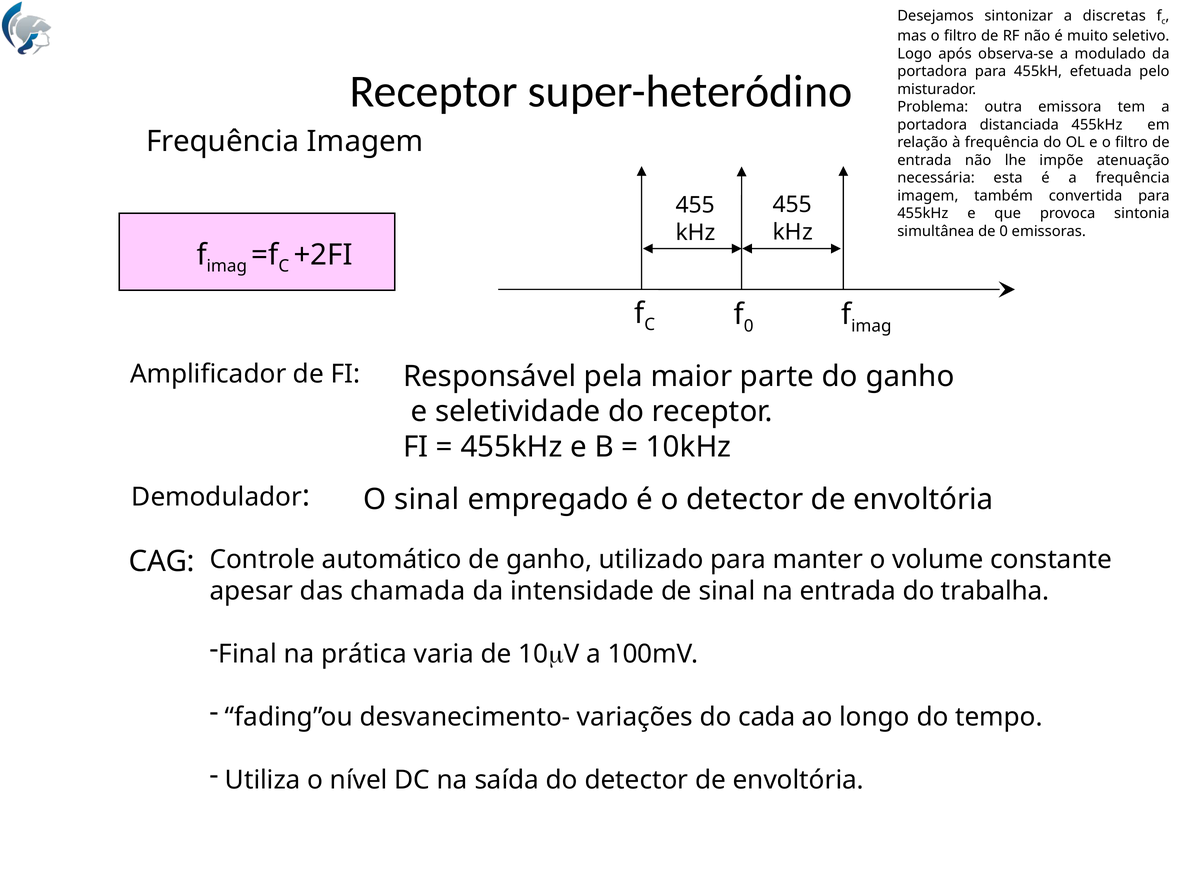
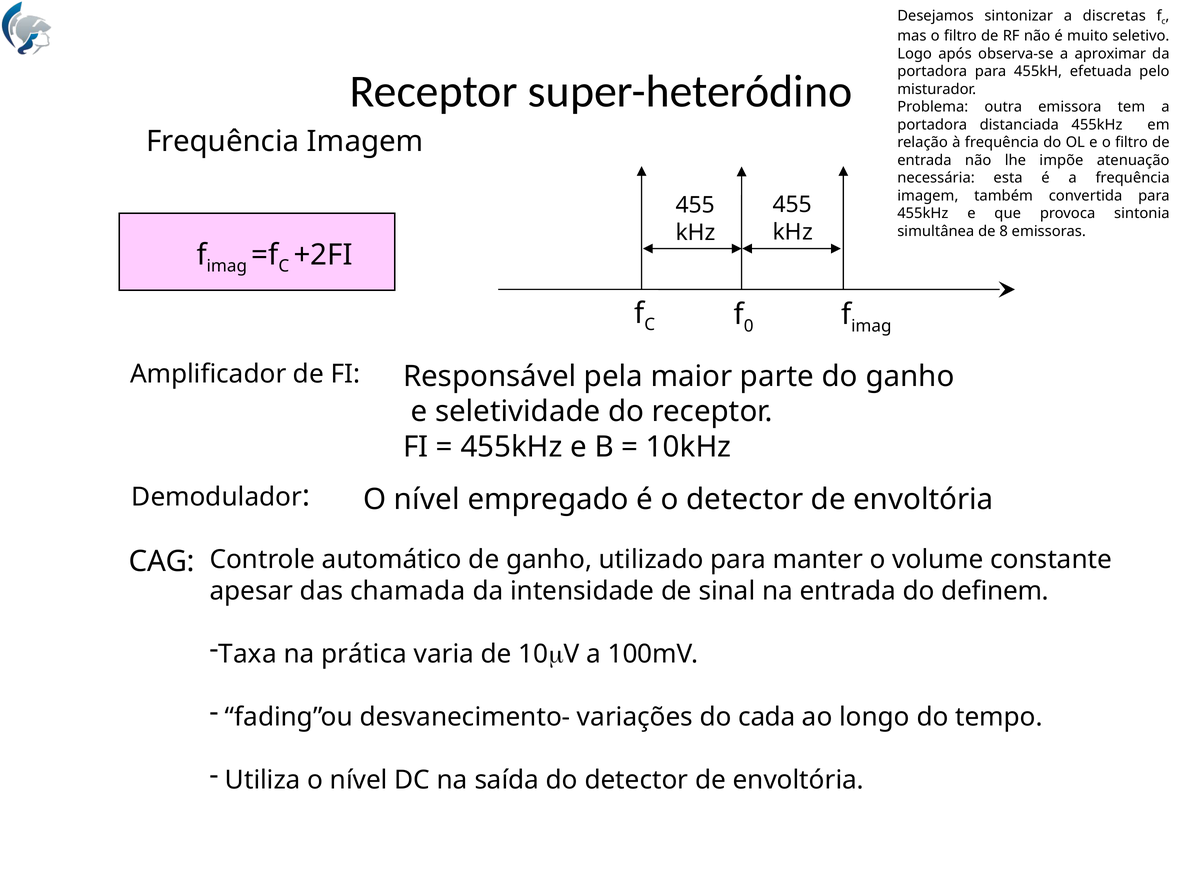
modulado: modulado -> aproximar (1110, 54)
de 0: 0 -> 8 (1004, 231)
Demodulador O sinal: sinal -> nível (427, 499)
trabalha: trabalha -> definem (995, 591)
Final: Final -> Taxa (248, 654)
